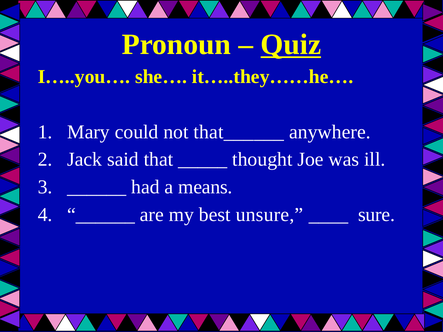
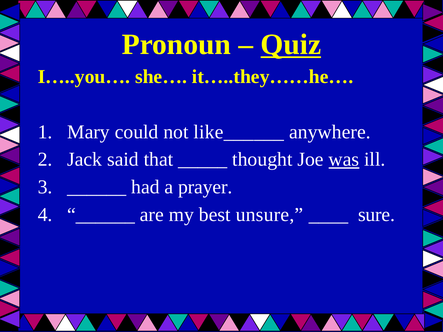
that______: that______ -> like______ (239, 132)
was underline: none -> present (344, 160)
means: means -> prayer (205, 187)
